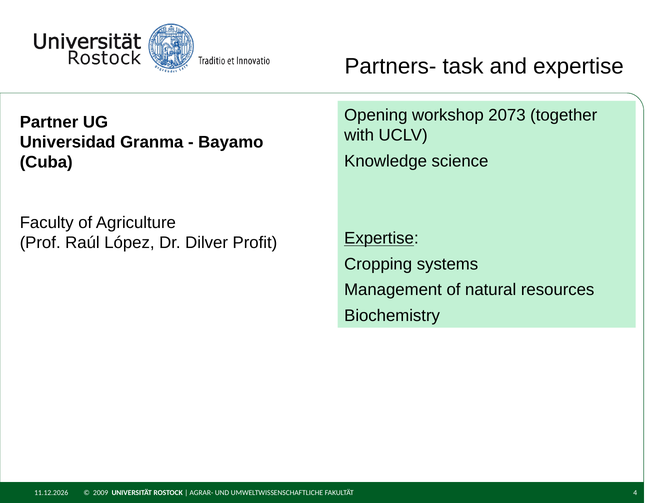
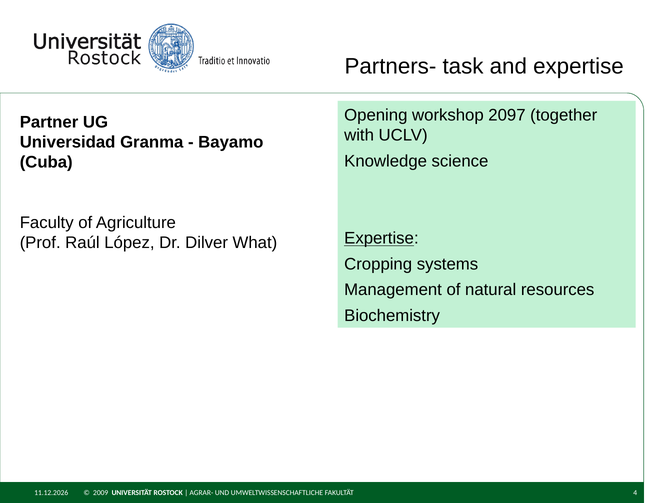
2073: 2073 -> 2097 (507, 115)
Profit: Profit -> What (255, 243)
